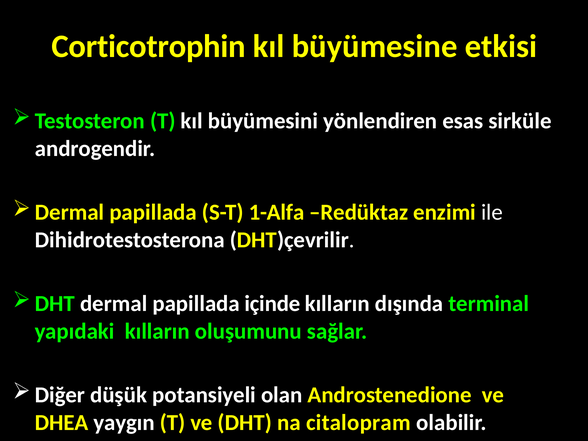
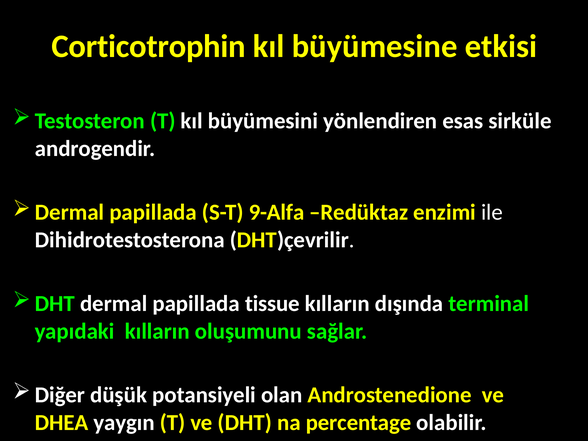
1-Alfa: 1-Alfa -> 9-Alfa (277, 212)
içinde: içinde -> tissue (272, 304)
citalopram: citalopram -> percentage (359, 422)
